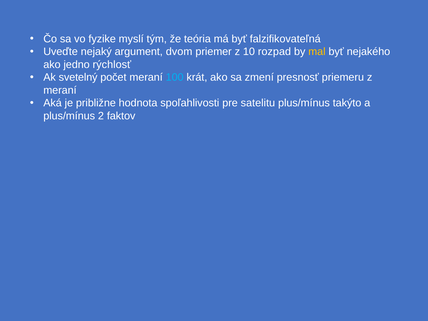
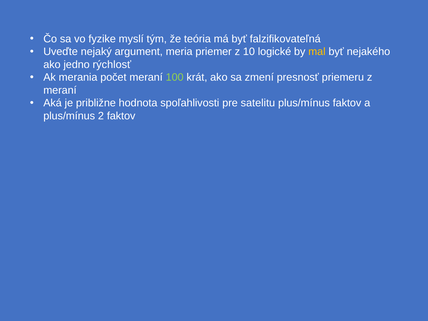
dvom: dvom -> meria (179, 52)
rozpad: rozpad -> logické (274, 52)
svetelný: svetelný -> merania (78, 77)
100 colour: light blue -> light green (175, 77)
plus/mínus takýto: takýto -> faktov (347, 103)
